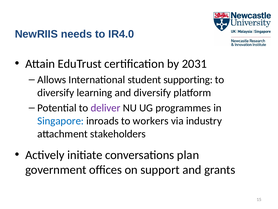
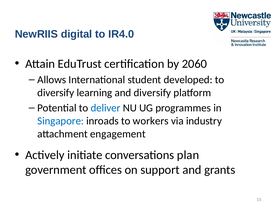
needs: needs -> digital (77, 34)
2031: 2031 -> 2060 (194, 64)
supporting: supporting -> developed (188, 80)
deliver colour: purple -> blue (106, 108)
stakeholders: stakeholders -> engagement (118, 134)
